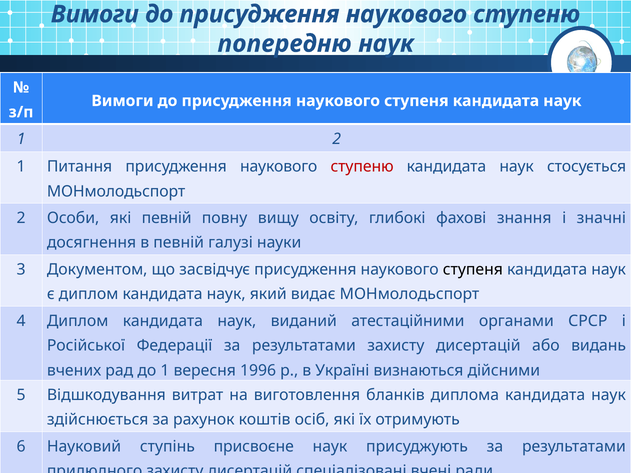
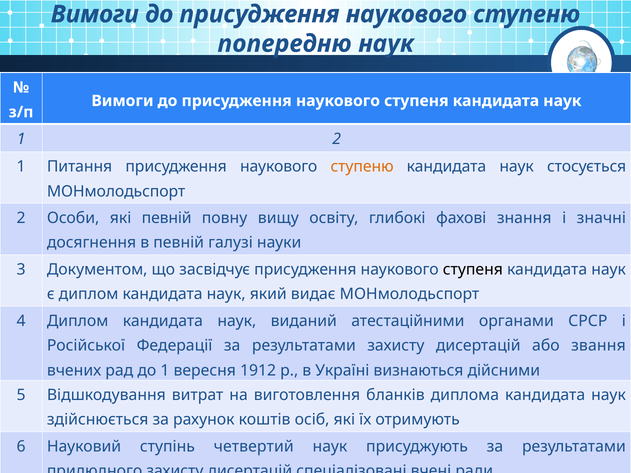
ступеню colour: red -> orange (362, 167)
видань: видань -> звання (598, 346)
1996: 1996 -> 1912 (258, 371)
присвоєне: присвоєне -> четвертий (254, 447)
